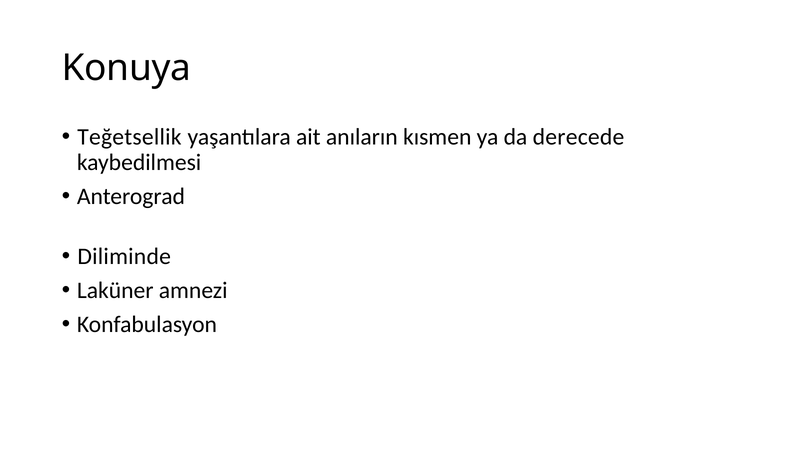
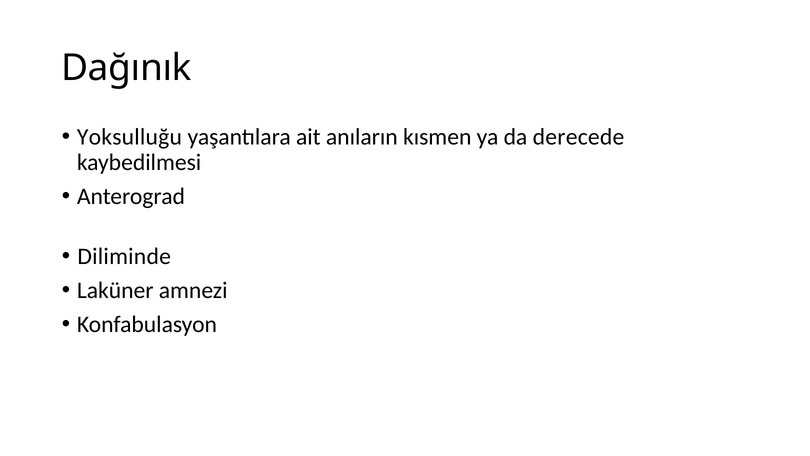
Konuya: Konuya -> Dağınık (126, 68)
Teğetsellik: Teğetsellik -> Yoksulluğu (129, 137)
